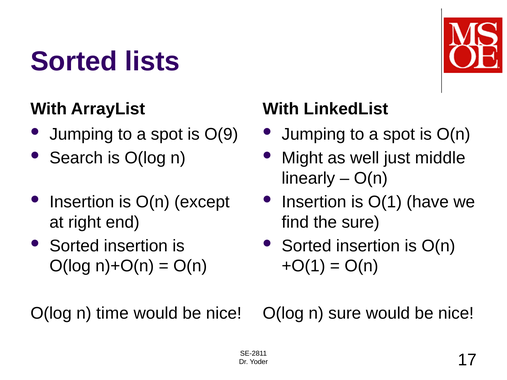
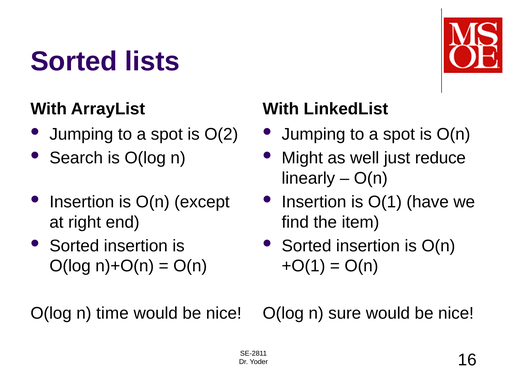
O(9: O(9 -> O(2 (221, 134)
middle: middle -> reduce (440, 158)
the sure: sure -> item (360, 222)
17: 17 -> 16 (467, 360)
